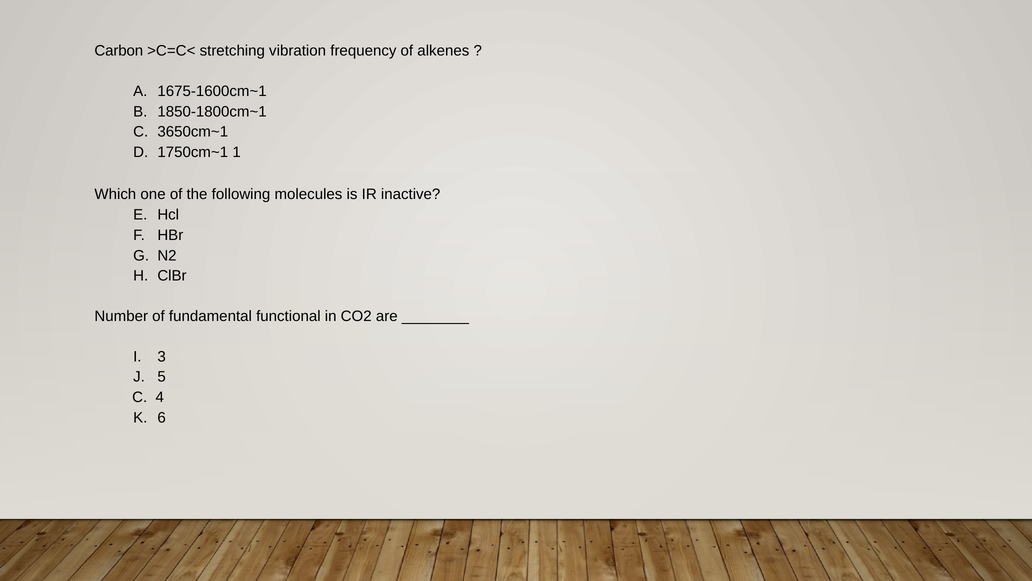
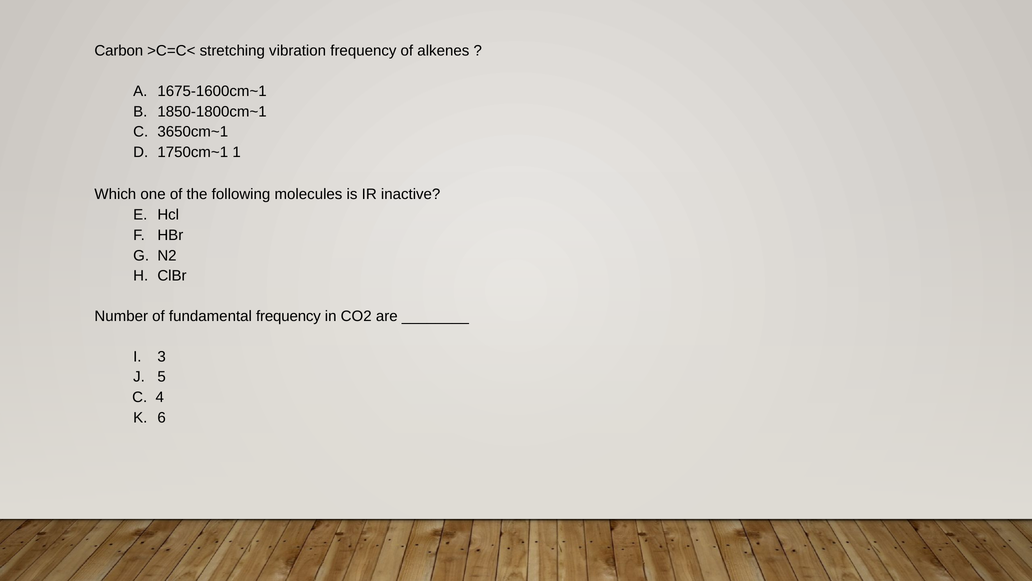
fundamental functional: functional -> frequency (288, 316)
